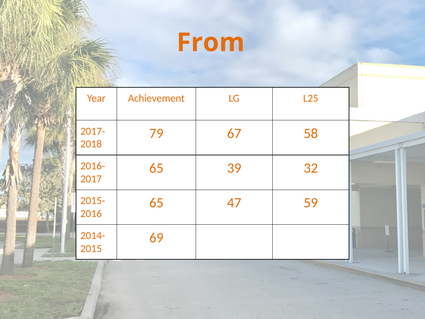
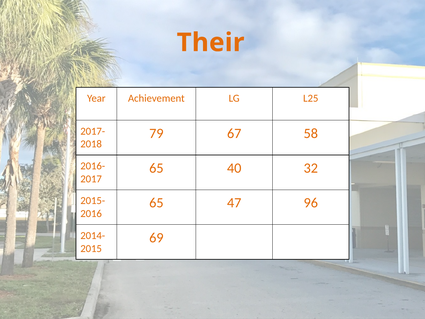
From: From -> Their (211, 43)
39: 39 -> 40 (234, 168)
59: 59 -> 96 (311, 203)
